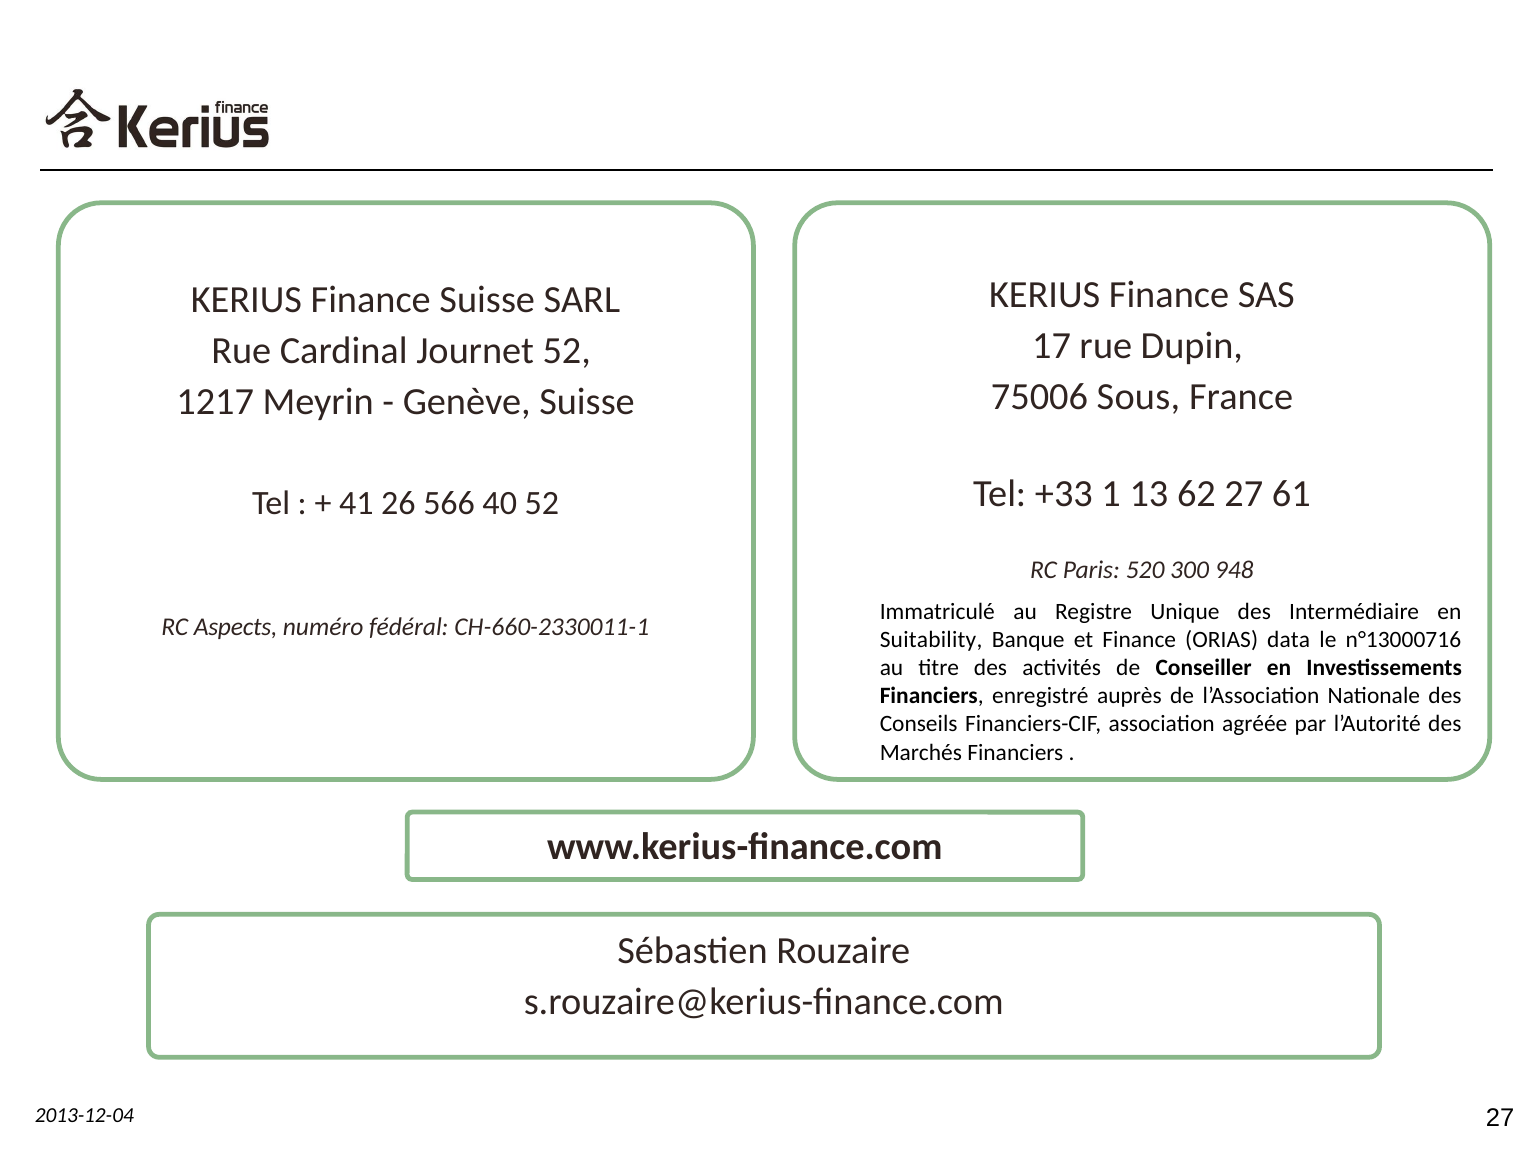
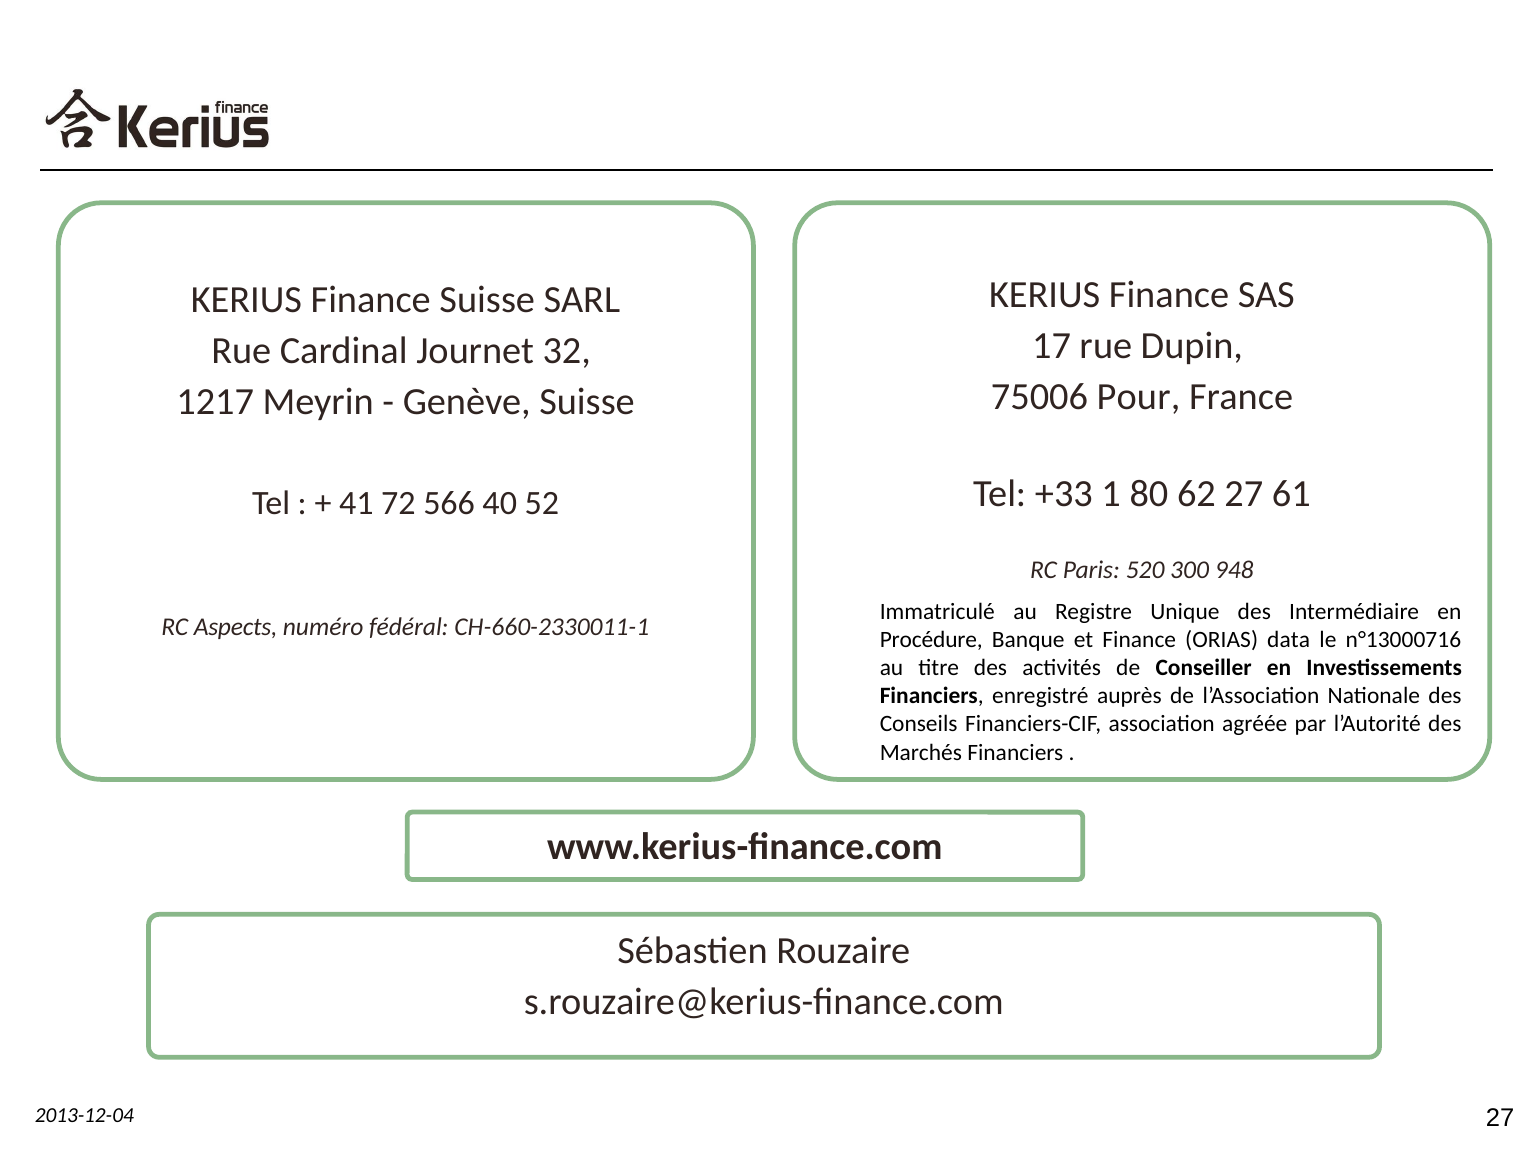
Journet 52: 52 -> 32 (567, 351)
Sous: Sous -> Pour (1138, 397)
13: 13 -> 80 (1149, 494)
26: 26 -> 72 (398, 503)
Suitability: Suitability -> Procédure (931, 640)
